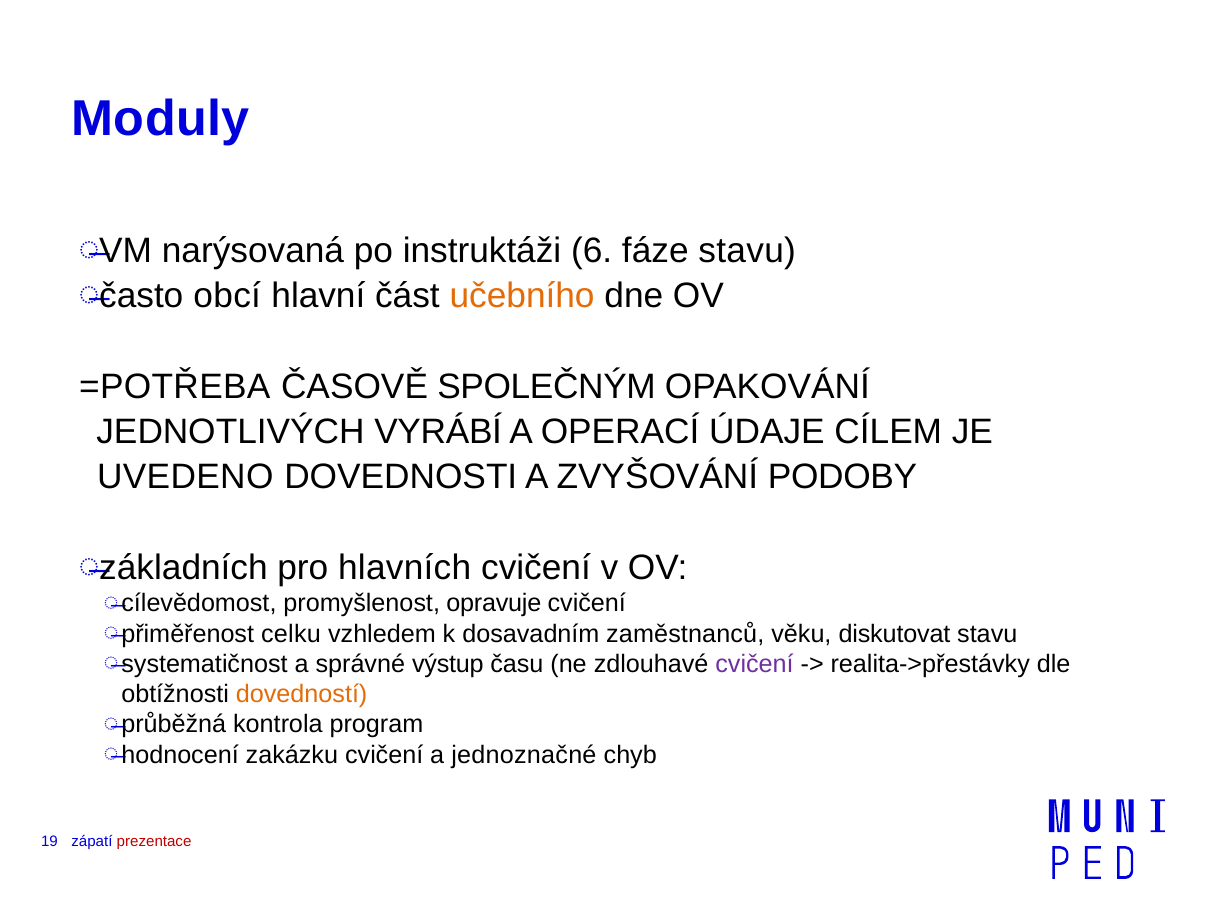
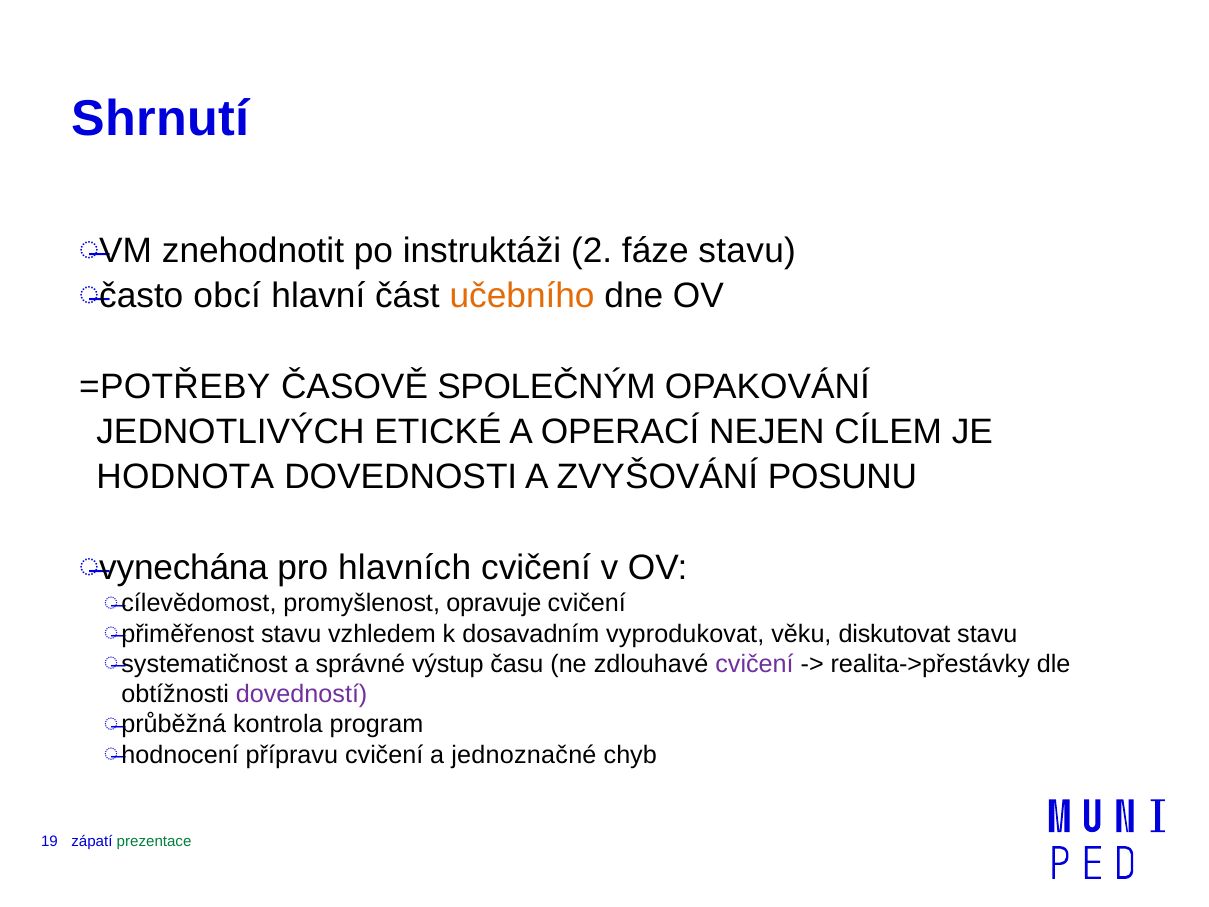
Moduly: Moduly -> Shrnutí (161, 119)
narýsovaná: narýsovaná -> znehodnotit (253, 250)
6: 6 -> 2 (592, 250)
=POTŘEBA: =POTŘEBA -> =POTŘEBY (175, 386)
VYRÁBÍ: VYRÁBÍ -> ETICKÉ (438, 432)
ÚDAJE: ÚDAJE -> NEJEN (767, 432)
UVEDENO: UVEDENO -> HODNOTA (185, 477)
PODOBY: PODOBY -> POSUNU (843, 477)
základních: základních -> vynechána (184, 568)
celku: celku -> stavu (291, 634)
zaměstnanců: zaměstnanců -> vyprodukovat (685, 634)
dovedností colour: orange -> purple (302, 694)
zakázku: zakázku -> přípravu (292, 755)
prezentace colour: red -> green (154, 841)
